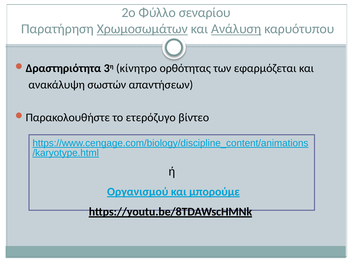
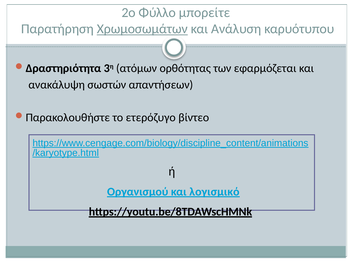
σεναρίου: σεναρίου -> μπορείτε (205, 13)
Ανάλυση underline: present -> none (236, 29)
κίνητρο: κίνητρο -> ατόμων (137, 68)
μπορούμε: μπορούμε -> λογισμικό (214, 192)
